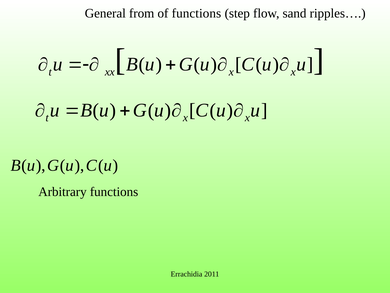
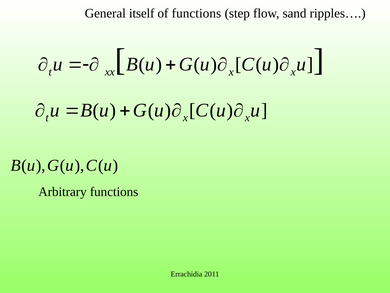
from: from -> itself (142, 13)
